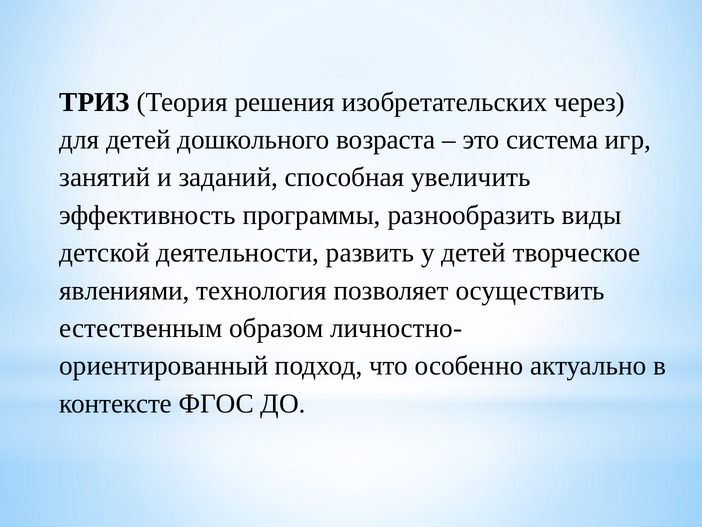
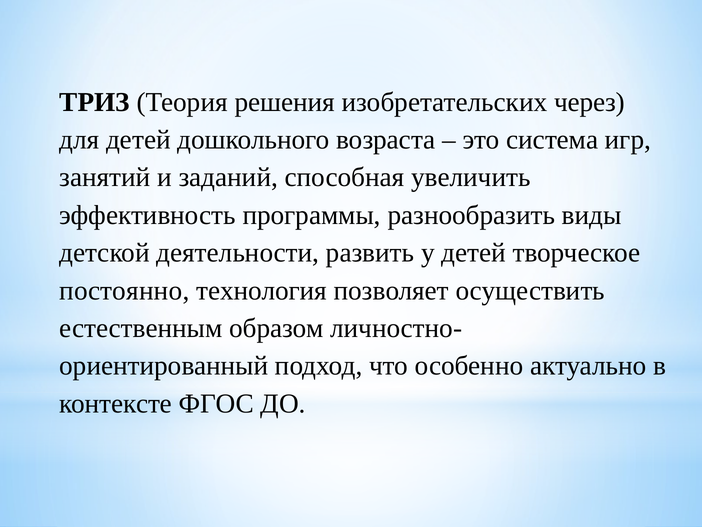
явлениями: явлениями -> постоянно (124, 290)
